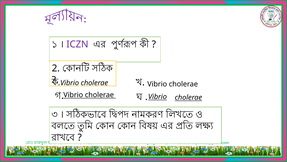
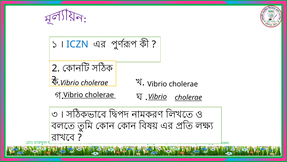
ICZN colour: purple -> blue (77, 44)
